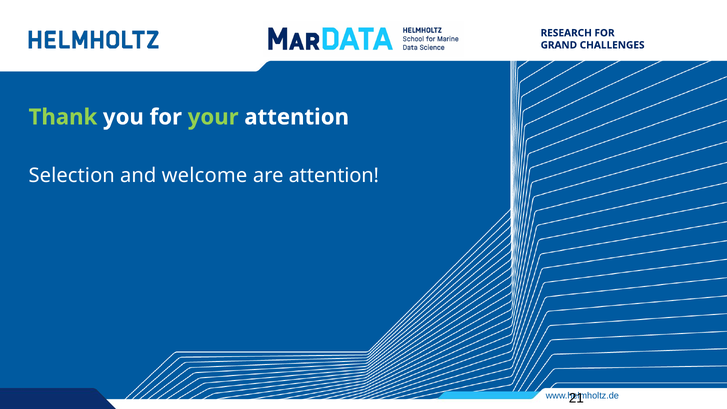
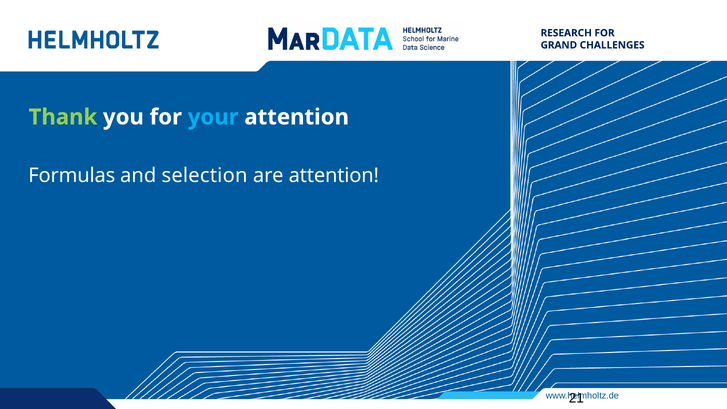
your colour: light green -> light blue (213, 117)
Selection: Selection -> Formulas (72, 176)
welcome: welcome -> selection (204, 176)
